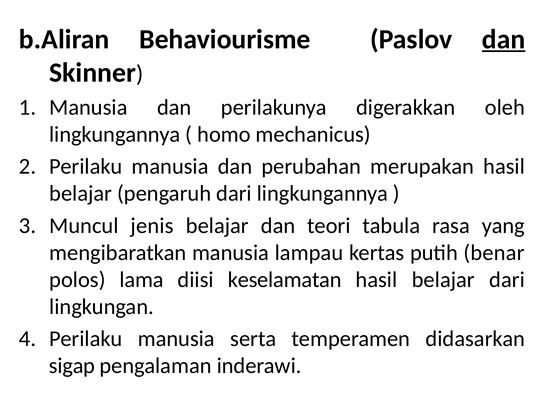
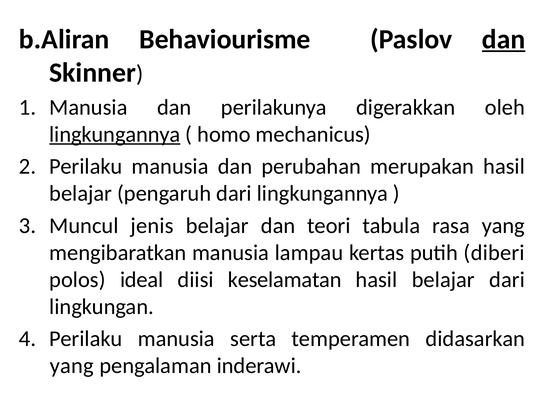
lingkungannya underline: none -> present (115, 134)
benar: benar -> diberi (494, 253)
lama: lama -> ideal (142, 280)
sigap: sigap -> yang (72, 366)
